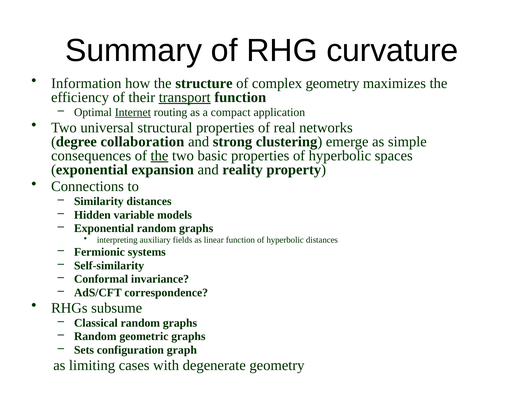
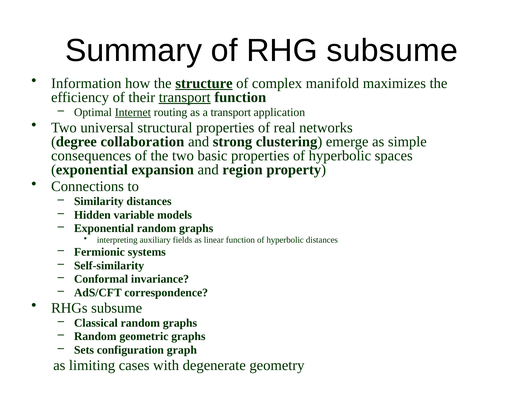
RHG curvature: curvature -> subsume (392, 51)
structure underline: none -> present (204, 83)
complex geometry: geometry -> manifold (332, 83)
a compact: compact -> transport (231, 112)
the underline: present -> none (159, 156)
reality: reality -> region (243, 170)
